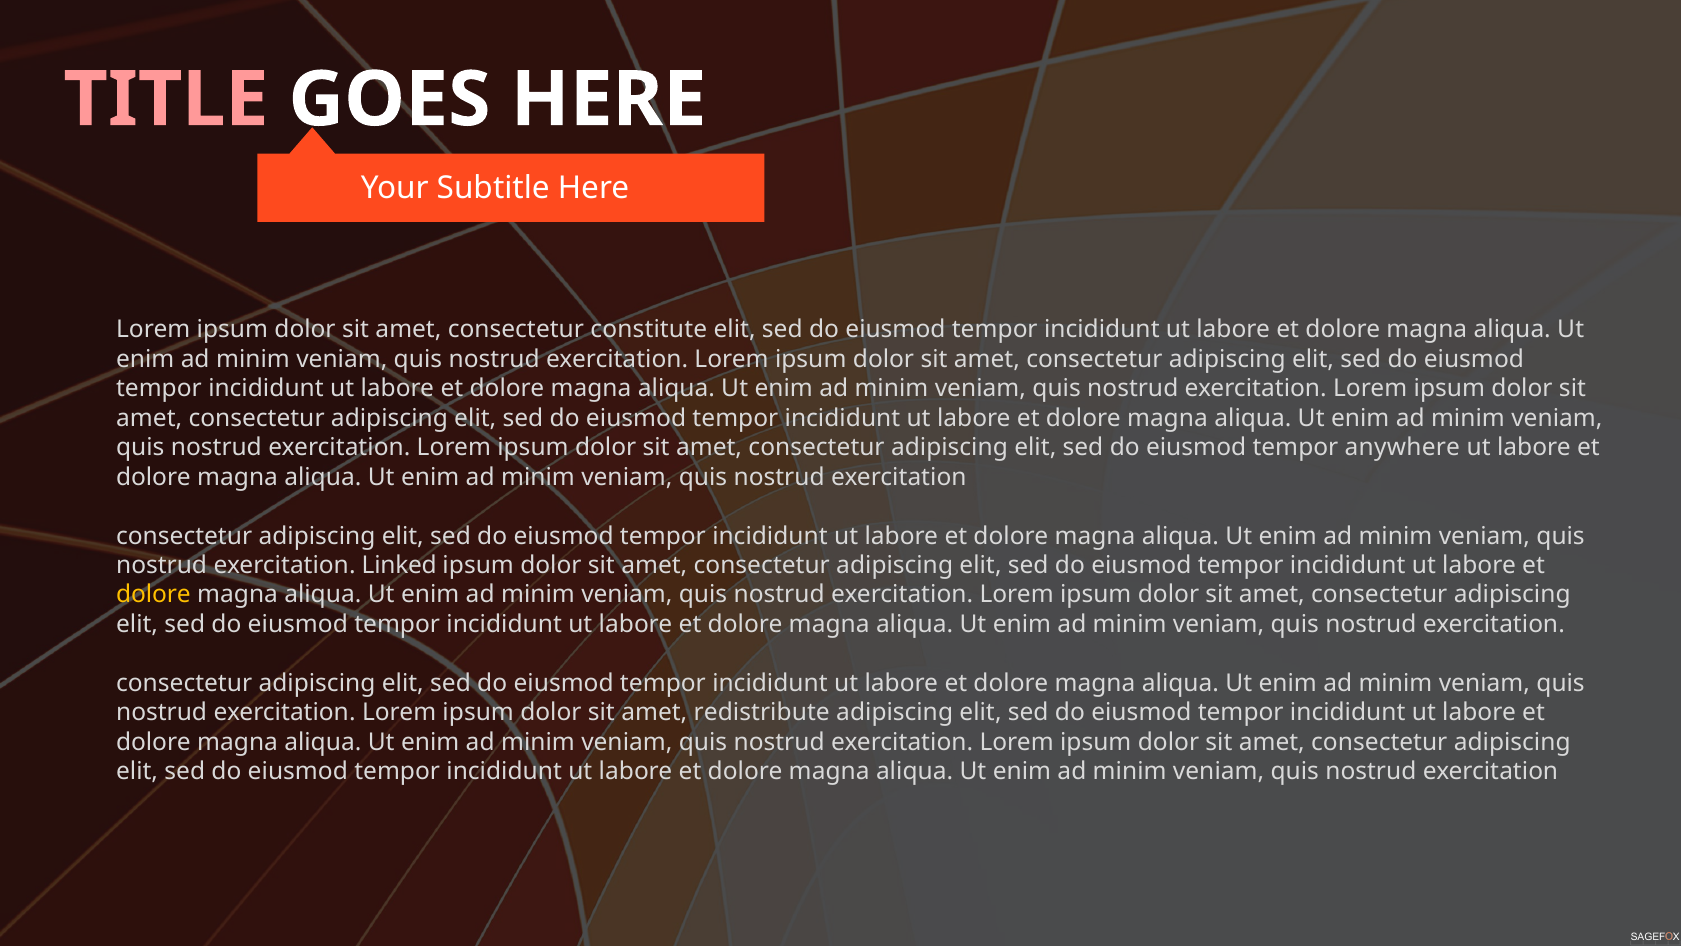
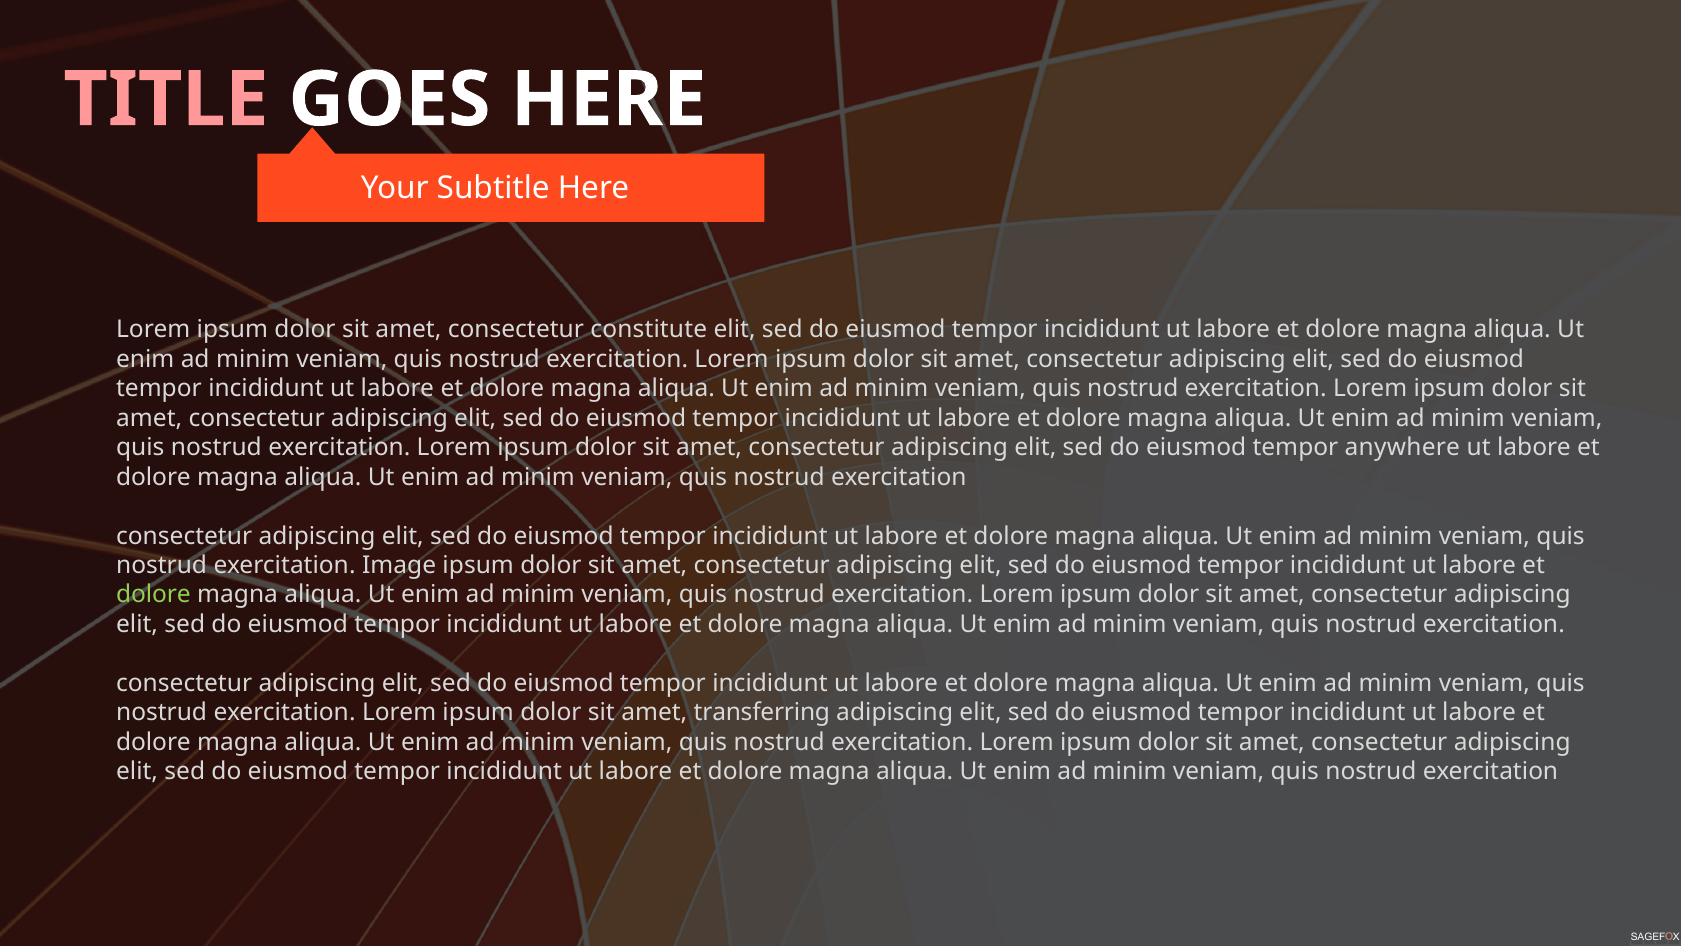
Linked: Linked -> Image (399, 565)
dolore colour: yellow -> light green (153, 595)
redistribute: redistribute -> transferring (762, 712)
